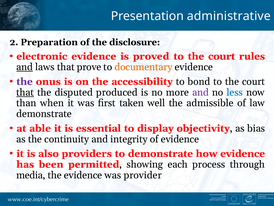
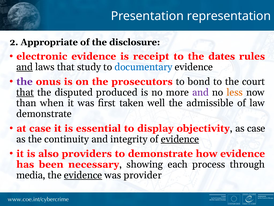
administrative: administrative -> representation (229, 16)
Preparation: Preparation -> Appropriate (49, 42)
proved: proved -> receipt (151, 56)
court: court -> dates (222, 56)
prove: prove -> study (89, 67)
documentary colour: orange -> blue (143, 67)
accessibility: accessibility -> prosecutors (142, 81)
less colour: blue -> orange (235, 92)
at able: able -> case (40, 128)
as bias: bias -> case (256, 128)
evidence underline: none -> present (180, 139)
permitted: permitted -> necessary (94, 164)
evidence underline: none -> present (83, 175)
